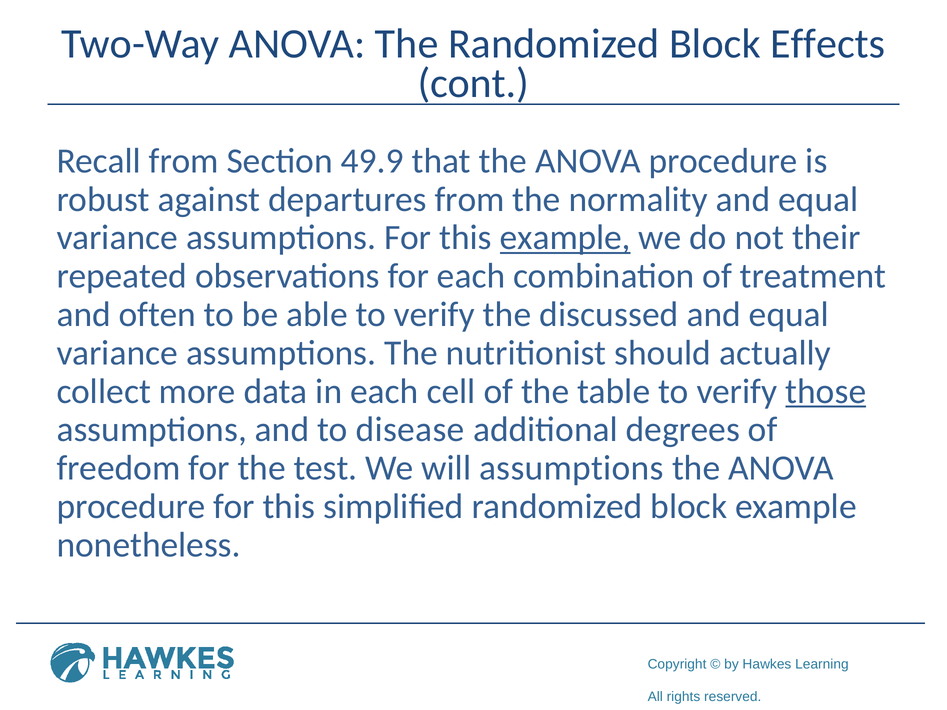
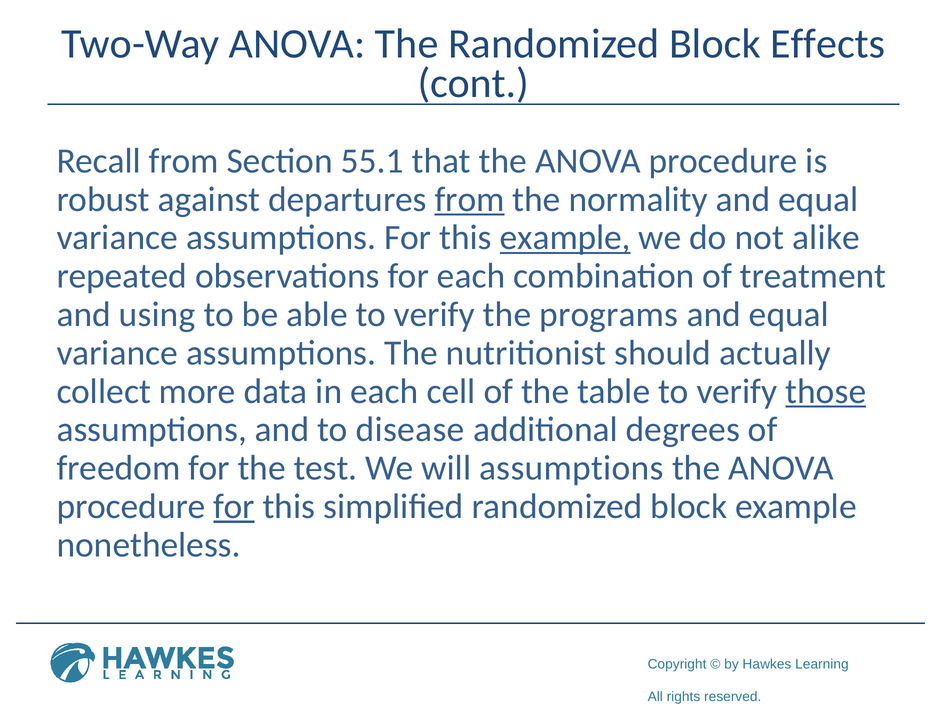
49.9: 49.9 -> 55.1 (372, 161)
from underline: none -> present (470, 199)
their: their -> alike (826, 238)
often: often -> using (157, 315)
discussed: discussed -> programs (609, 315)
for underline: none -> present (234, 507)
